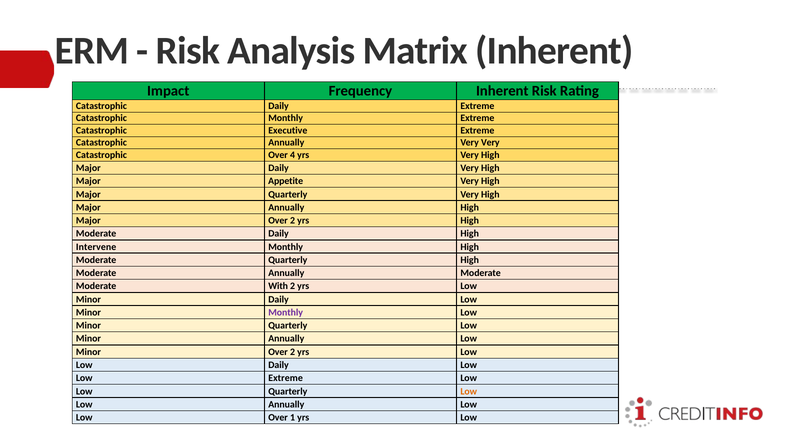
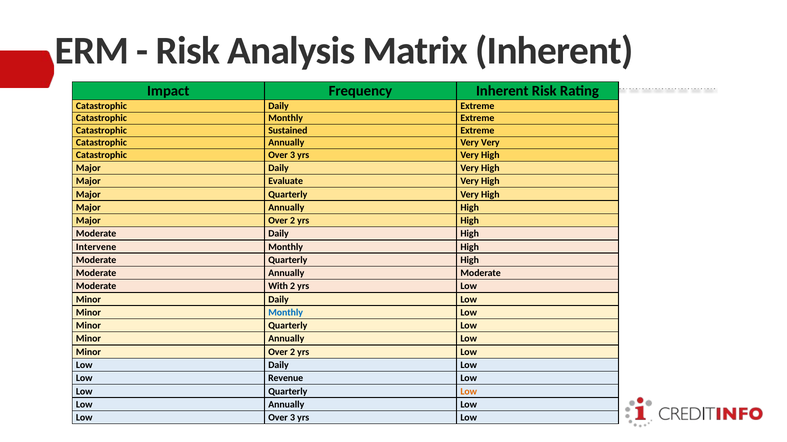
Executive: Executive -> Sustained (288, 131)
Catastrophic Over 4: 4 -> 3 (293, 155)
Appetite: Appetite -> Evaluate (286, 181)
Monthly colour: purple -> blue (286, 313)
Low Extreme: Extreme -> Revenue (286, 379)
Low Over 1: 1 -> 3 (293, 418)
